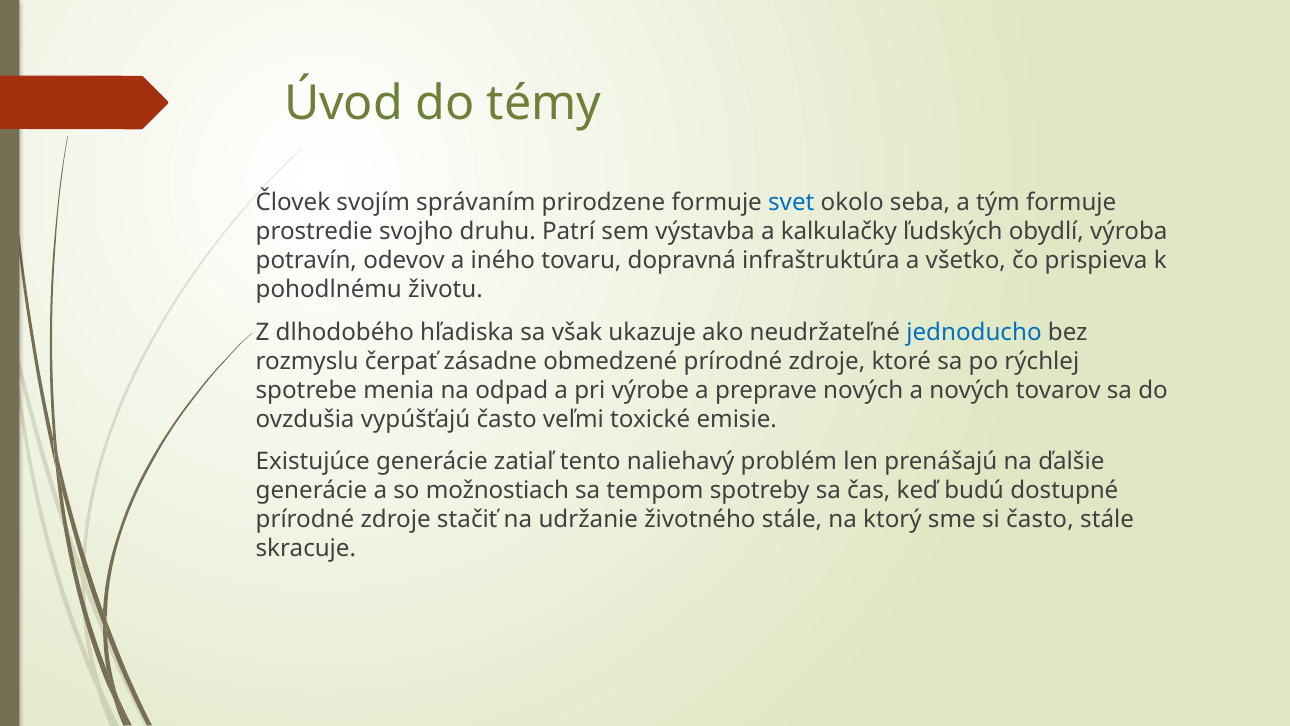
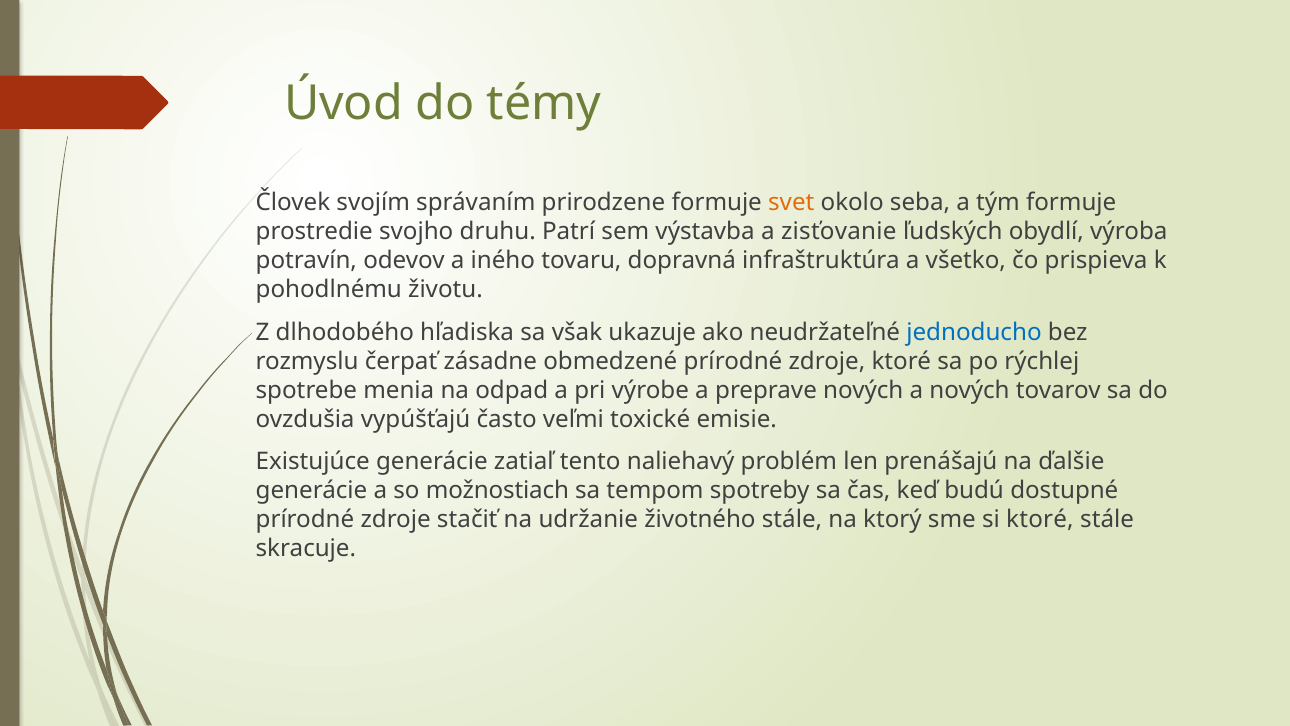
svet colour: blue -> orange (791, 202)
kalkulačky: kalkulačky -> zisťovanie (839, 231)
si často: často -> ktoré (1040, 520)
